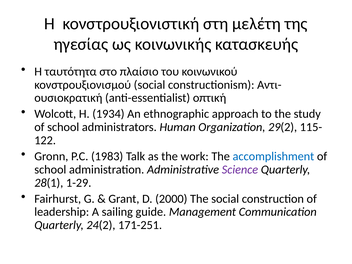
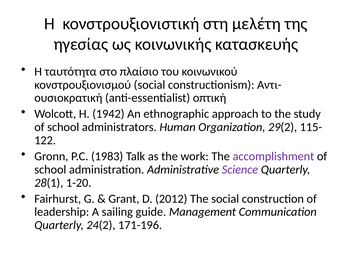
1934: 1934 -> 1942 (108, 114)
accomplishment colour: blue -> purple (273, 156)
1-29: 1-29 -> 1-20 (79, 183)
2000: 2000 -> 2012 (171, 199)
171-251: 171-251 -> 171-196 (140, 225)
